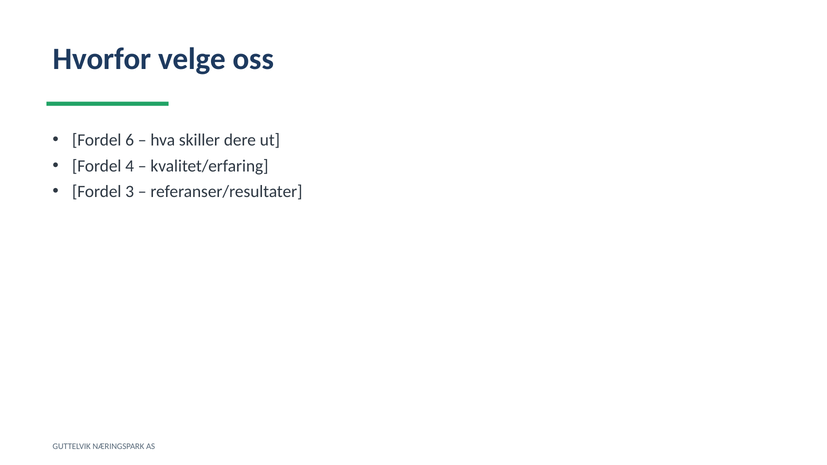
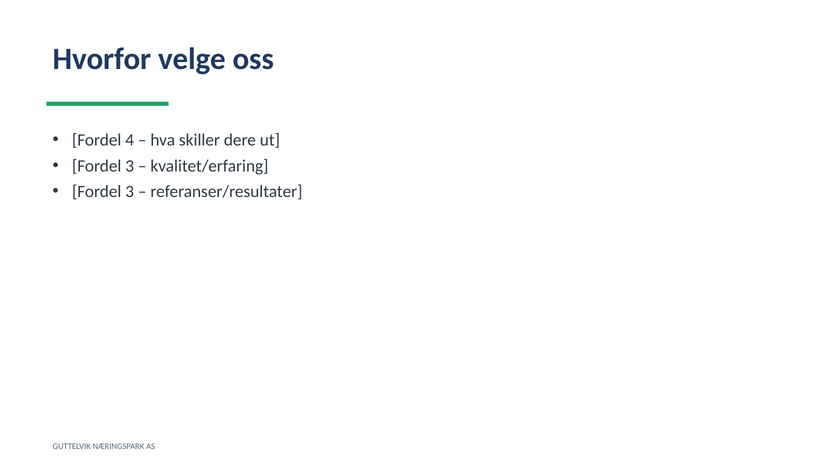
6: 6 -> 4 (130, 140)
4: 4 -> 3 (130, 166)
